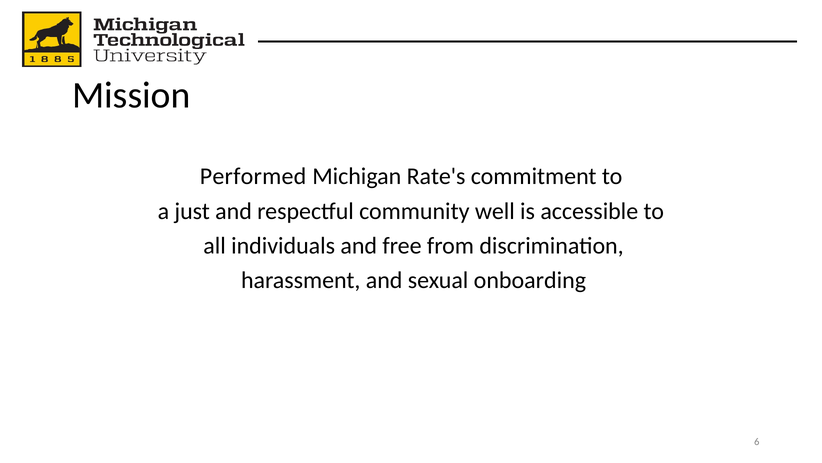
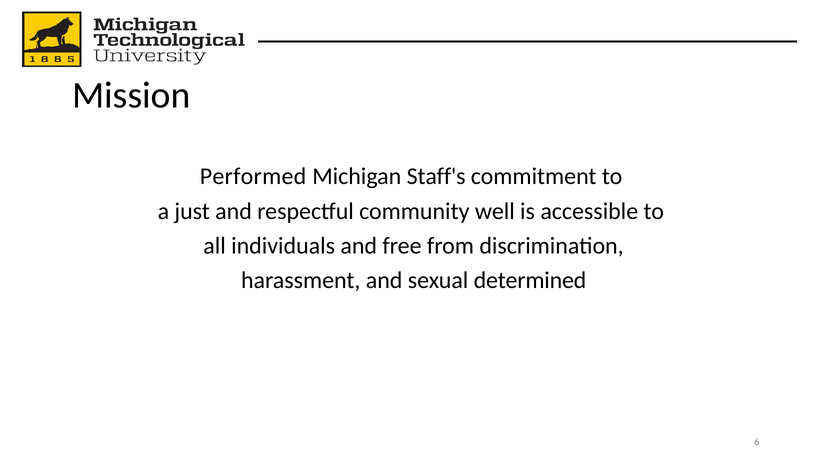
Rate's: Rate's -> Staff's (436, 176)
onboarding: onboarding -> determined (530, 280)
